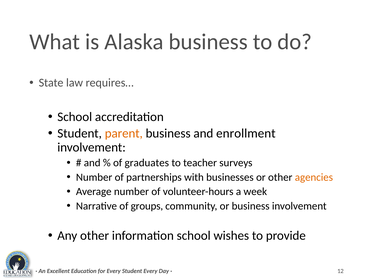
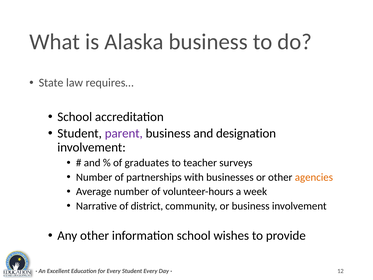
parent colour: orange -> purple (124, 133)
enrollment: enrollment -> designation (246, 133)
groups: groups -> district (147, 206)
